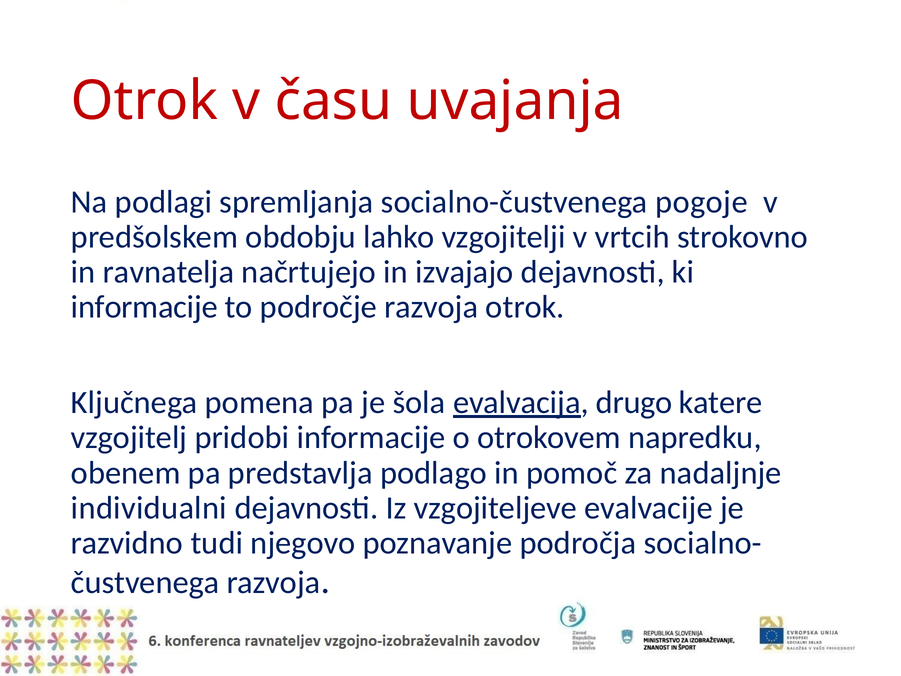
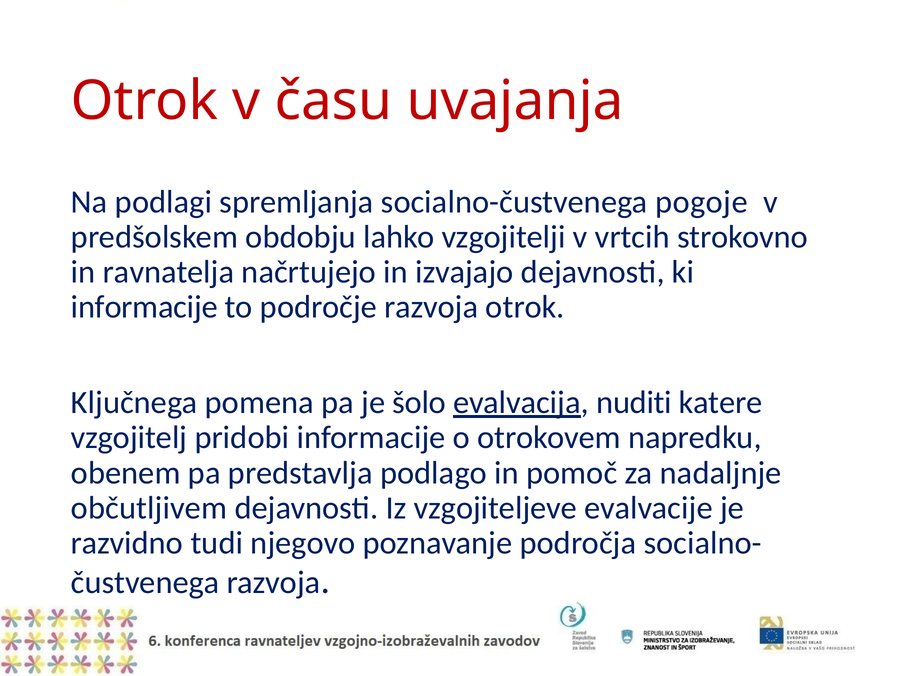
šola: šola -> šolo (419, 402)
drugo: drugo -> nuditi (634, 402)
individualni: individualni -> občutljivem (149, 508)
